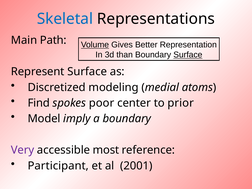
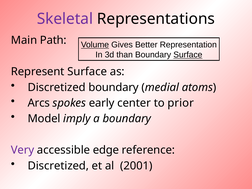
Skeletal colour: blue -> purple (65, 19)
Discretized modeling: modeling -> boundary (114, 87)
Find: Find -> Arcs (39, 103)
poor: poor -> early (102, 103)
most: most -> edge (106, 150)
Participant: Participant -> Discretized (58, 166)
